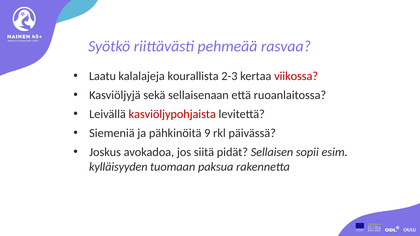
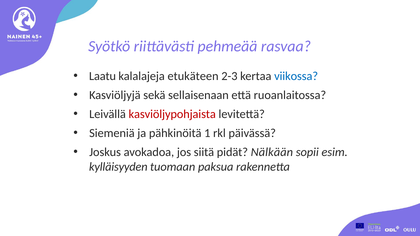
kourallista: kourallista -> etukäteen (193, 76)
viikossa colour: red -> blue (296, 76)
9: 9 -> 1 (207, 133)
Sellaisen: Sellaisen -> Nälkään (272, 152)
